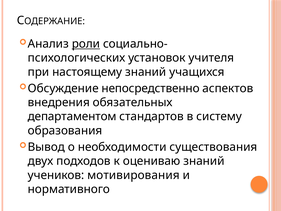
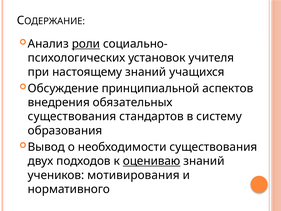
непосредственно: непосредственно -> принципиальной (151, 88)
департаментом: департаментом -> существования (72, 116)
оцениваю underline: none -> present (152, 161)
